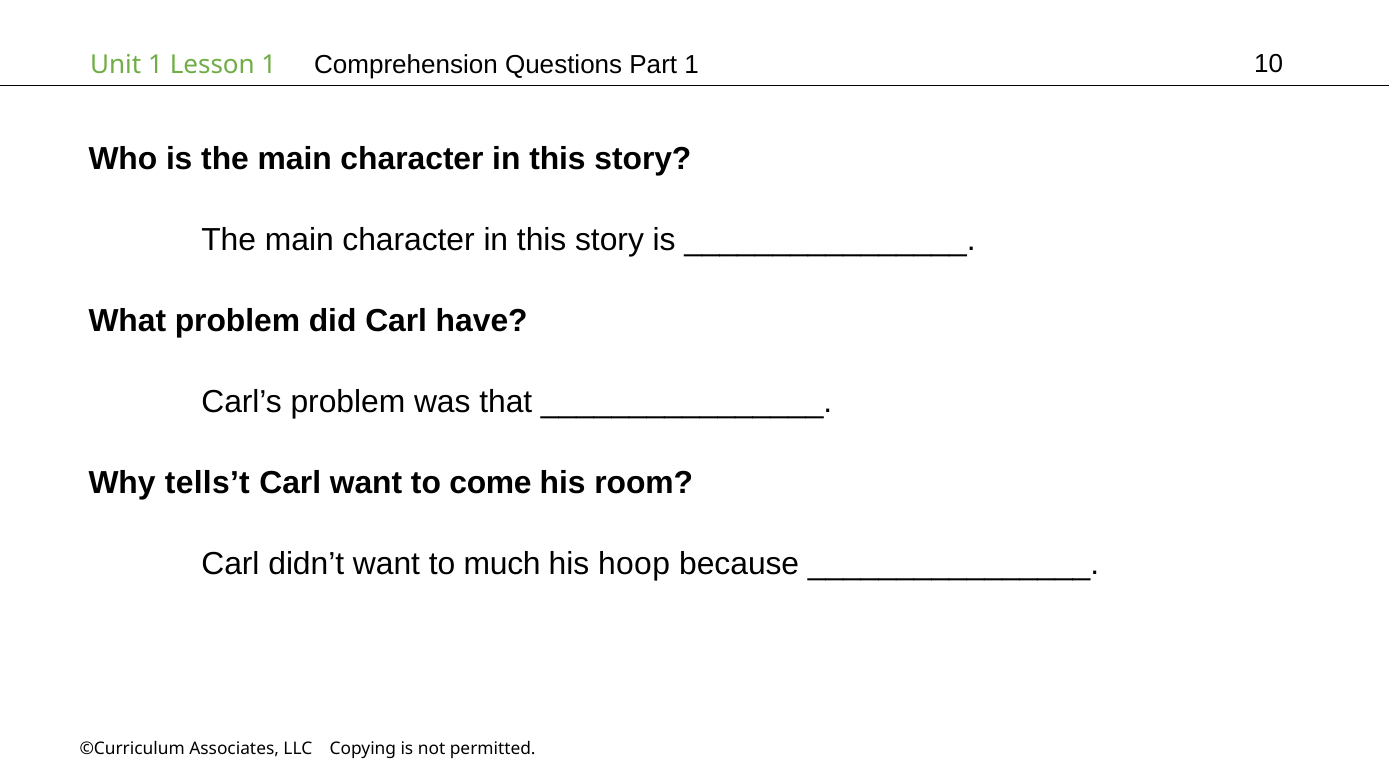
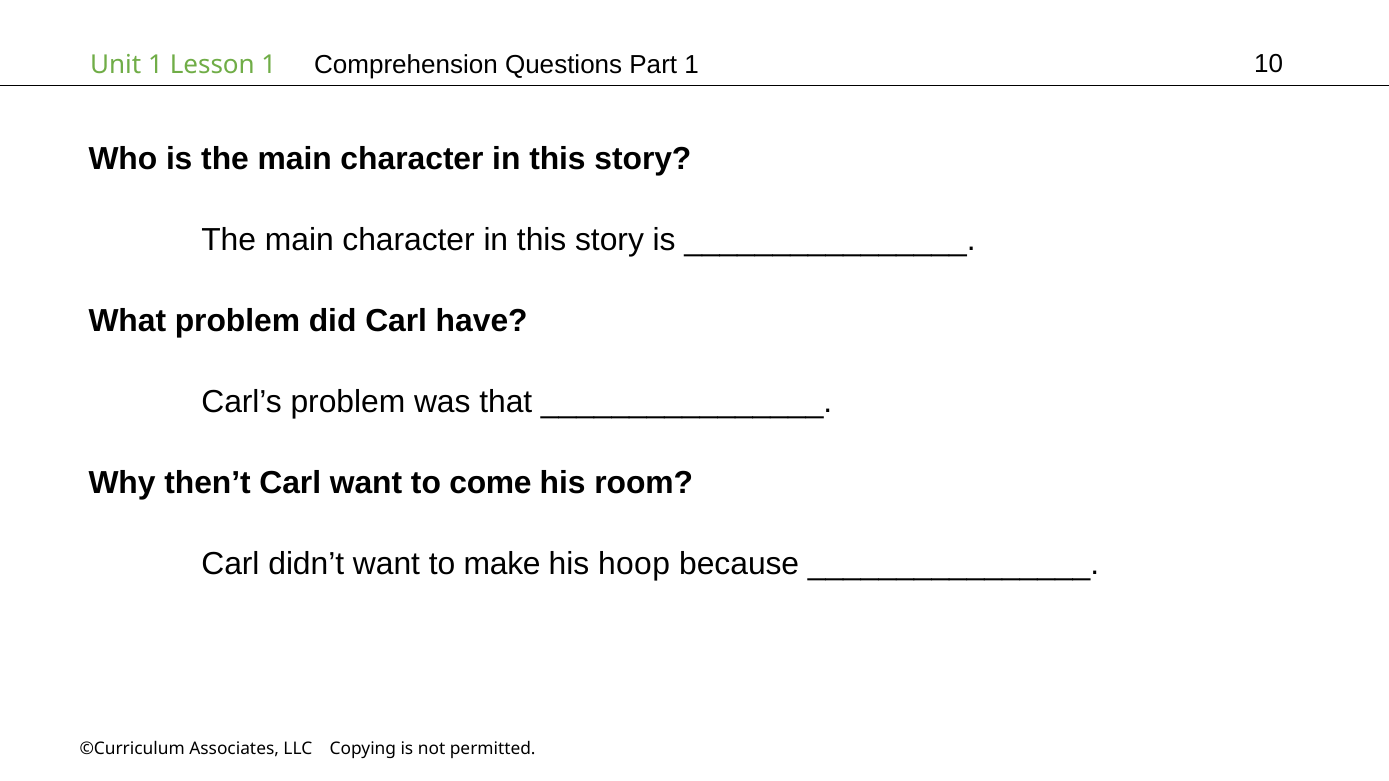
tells’t: tells’t -> then’t (208, 483)
much: much -> make (502, 564)
